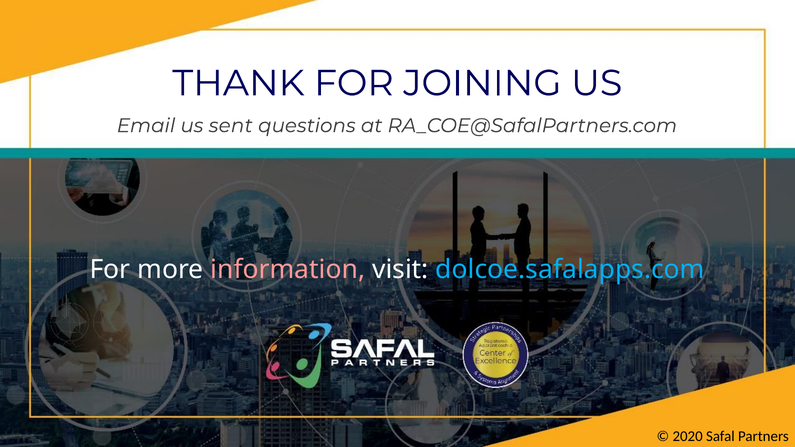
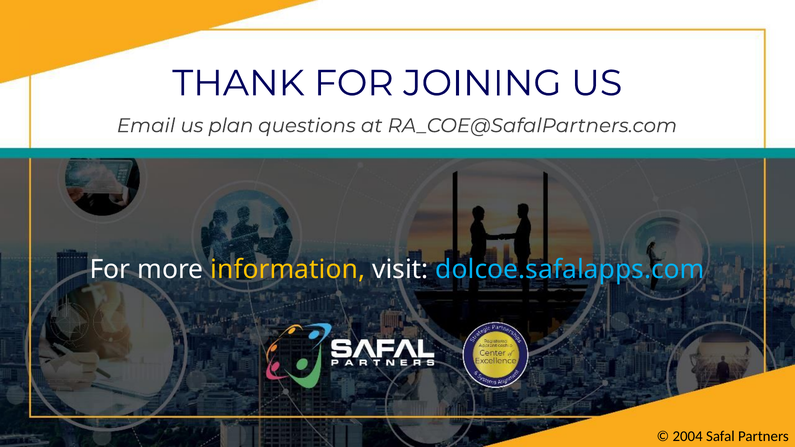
sent: sent -> plan (231, 126)
information colour: pink -> yellow (288, 269)
2020: 2020 -> 2004 (688, 436)
